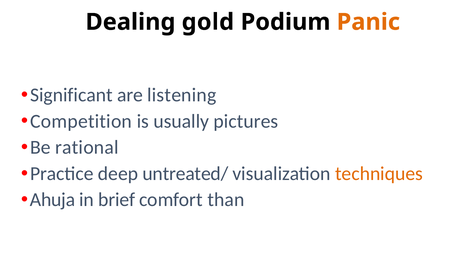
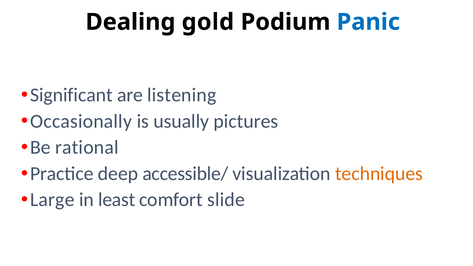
Panic colour: orange -> blue (368, 22)
Competition: Competition -> Occasionally (81, 121)
untreated/: untreated/ -> accessible/ (185, 174)
Ahuja: Ahuja -> Large (52, 200)
brief: brief -> least (117, 200)
than: than -> slide (226, 200)
